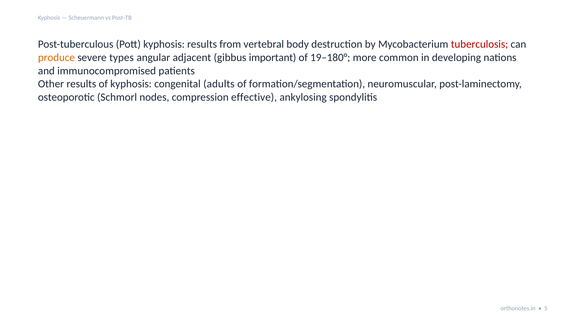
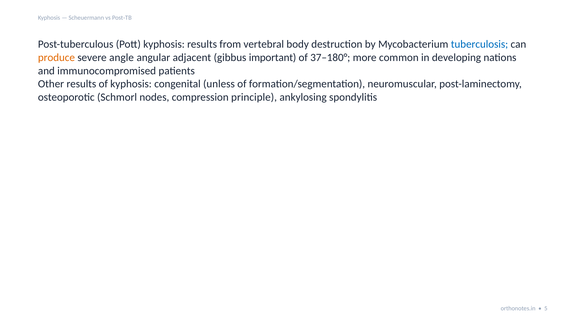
tuberculosis colour: red -> blue (480, 44)
types: types -> angle (122, 58)
19–180°: 19–180° -> 37–180° (330, 58)
adults: adults -> unless (219, 84)
effective: effective -> principle (254, 97)
